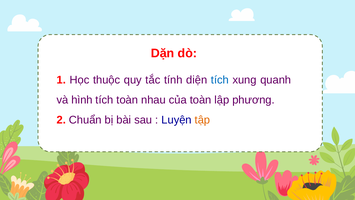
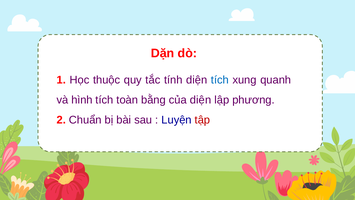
nhau: nhau -> bằng (153, 100)
của toàn: toàn -> diện (201, 100)
tập colour: orange -> red (202, 120)
